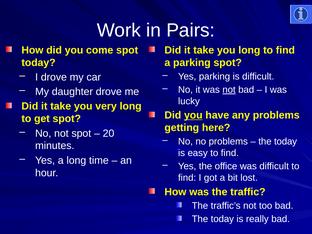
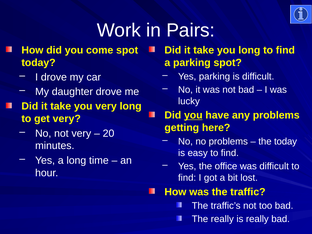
not underline: present -> none (229, 90)
get spot: spot -> very (67, 119)
not spot: spot -> very (81, 133)
today: today -> really (222, 219)
